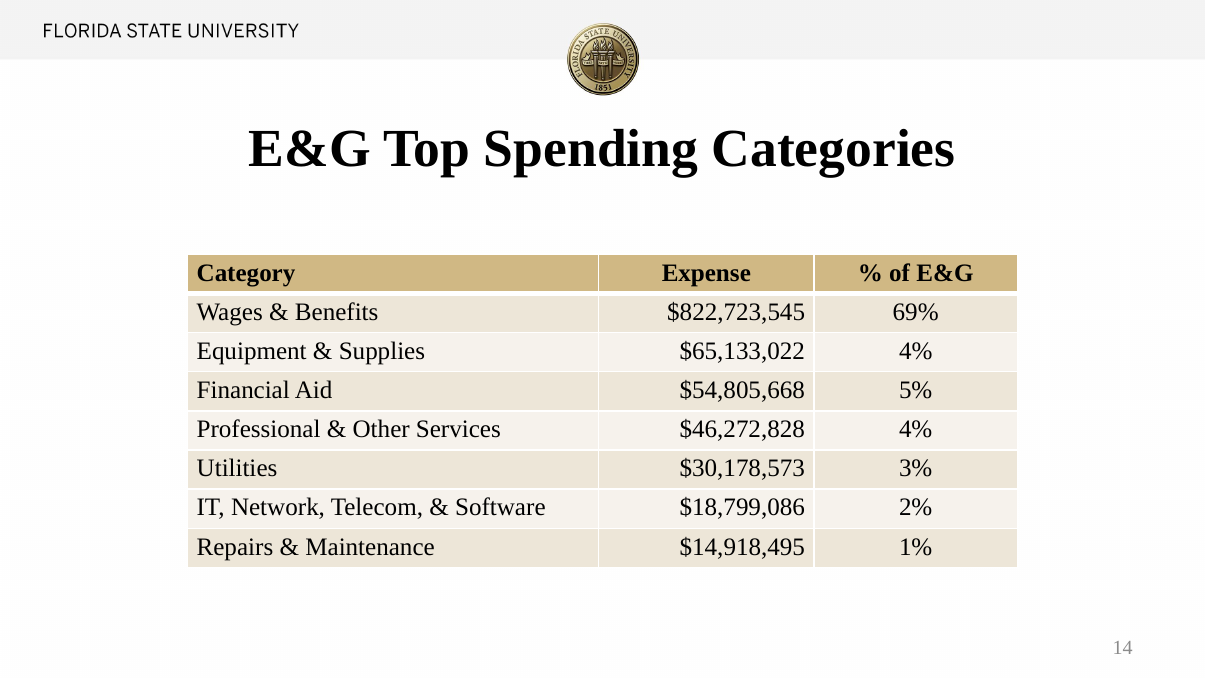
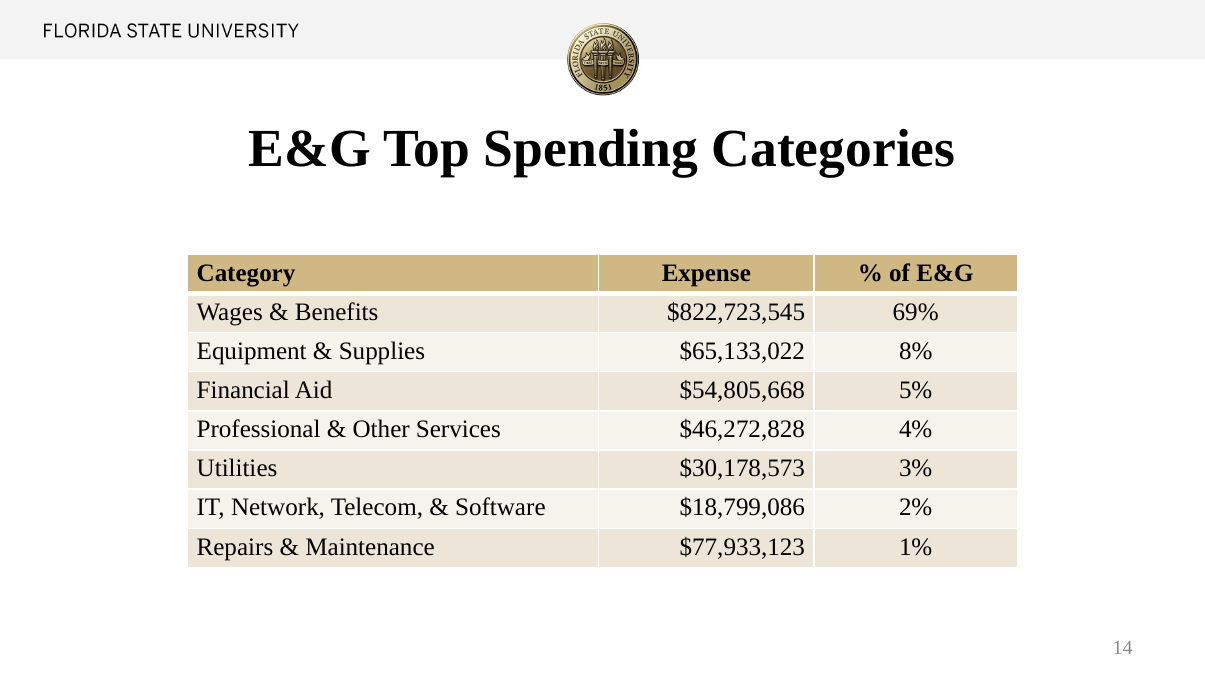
$65,133,022 4%: 4% -> 8% (916, 351)
$14,918,495: $14,918,495 -> $77,933,123 (742, 547)
